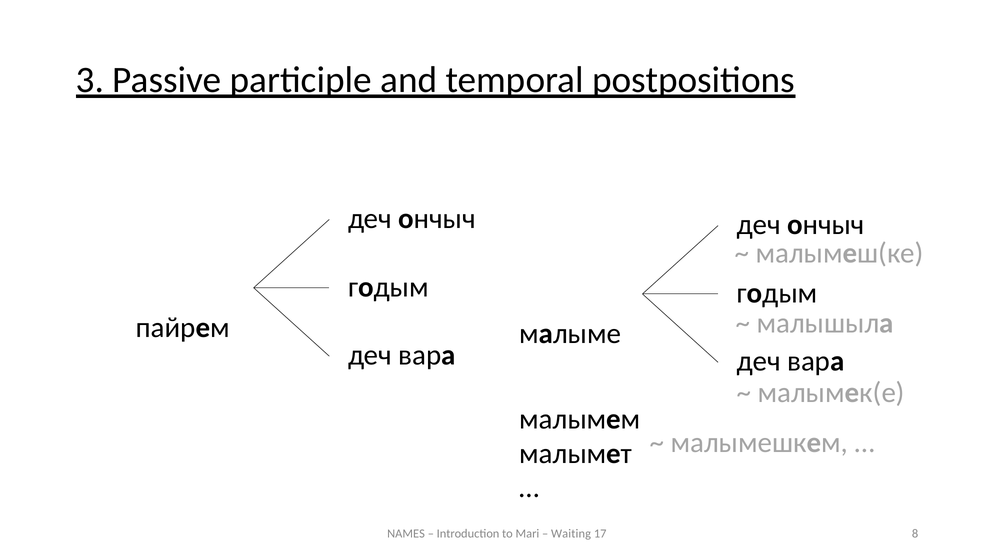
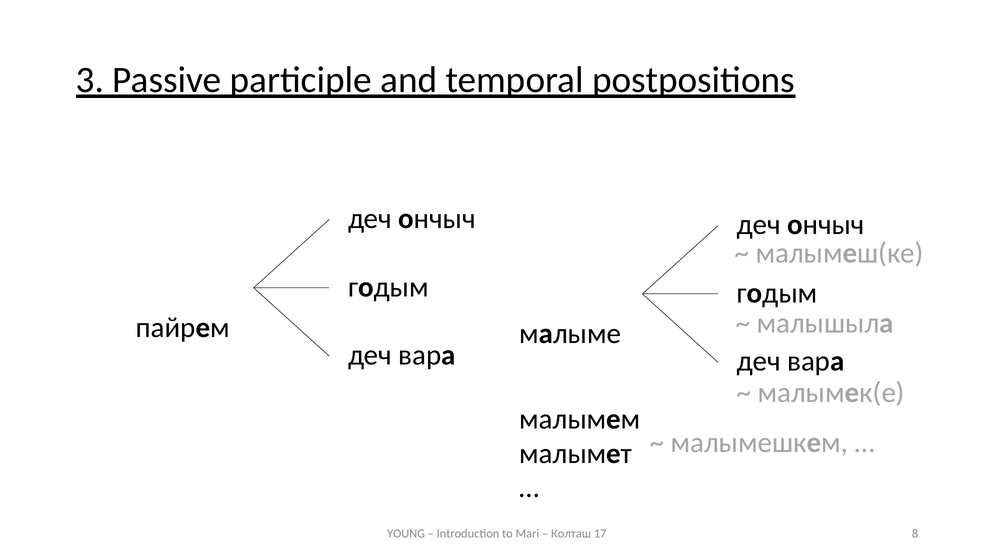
NAMES: NAMES -> YOUNG (406, 534)
Waiting: Waiting -> Колташ (571, 534)
